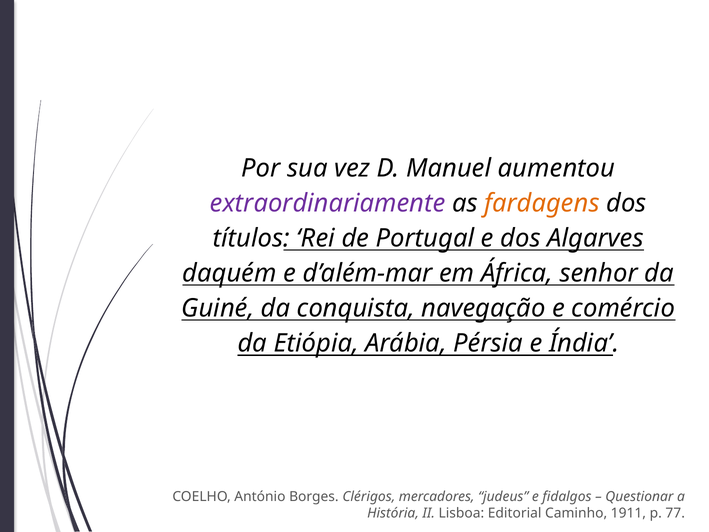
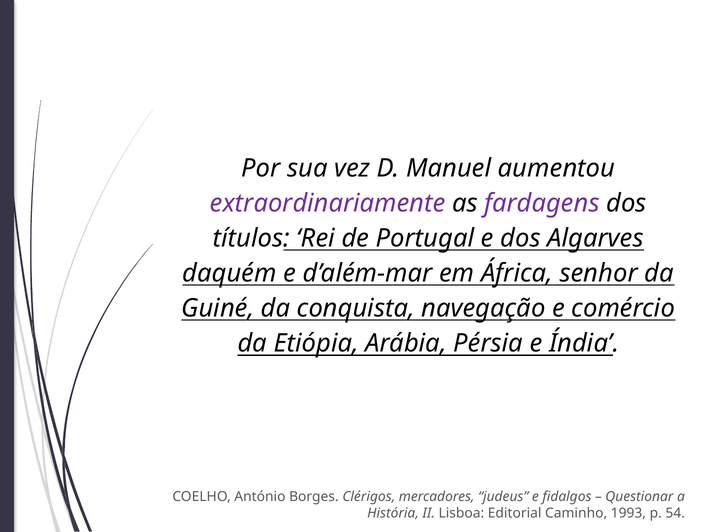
fardagens colour: orange -> purple (542, 203)
1911: 1911 -> 1993 (628, 513)
77: 77 -> 54 (675, 513)
